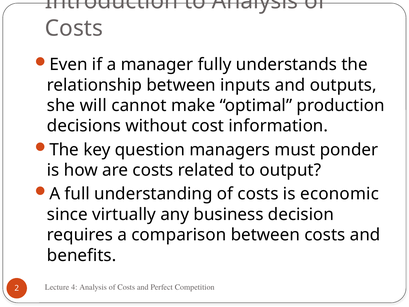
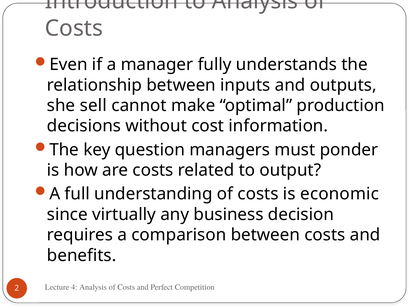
will: will -> sell (93, 105)
